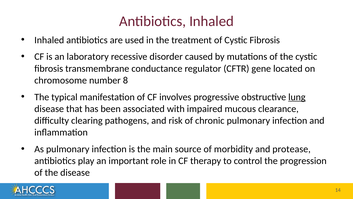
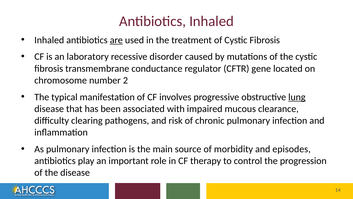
are underline: none -> present (116, 40)
8: 8 -> 2 (125, 80)
protease: protease -> episodes (292, 149)
